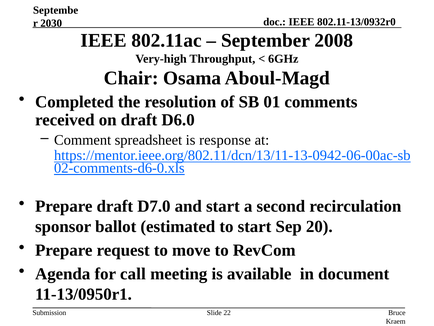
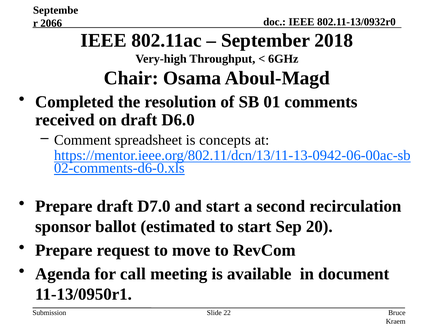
2030: 2030 -> 2066 (51, 23)
2008: 2008 -> 2018 (334, 40)
response: response -> concepts (225, 140)
